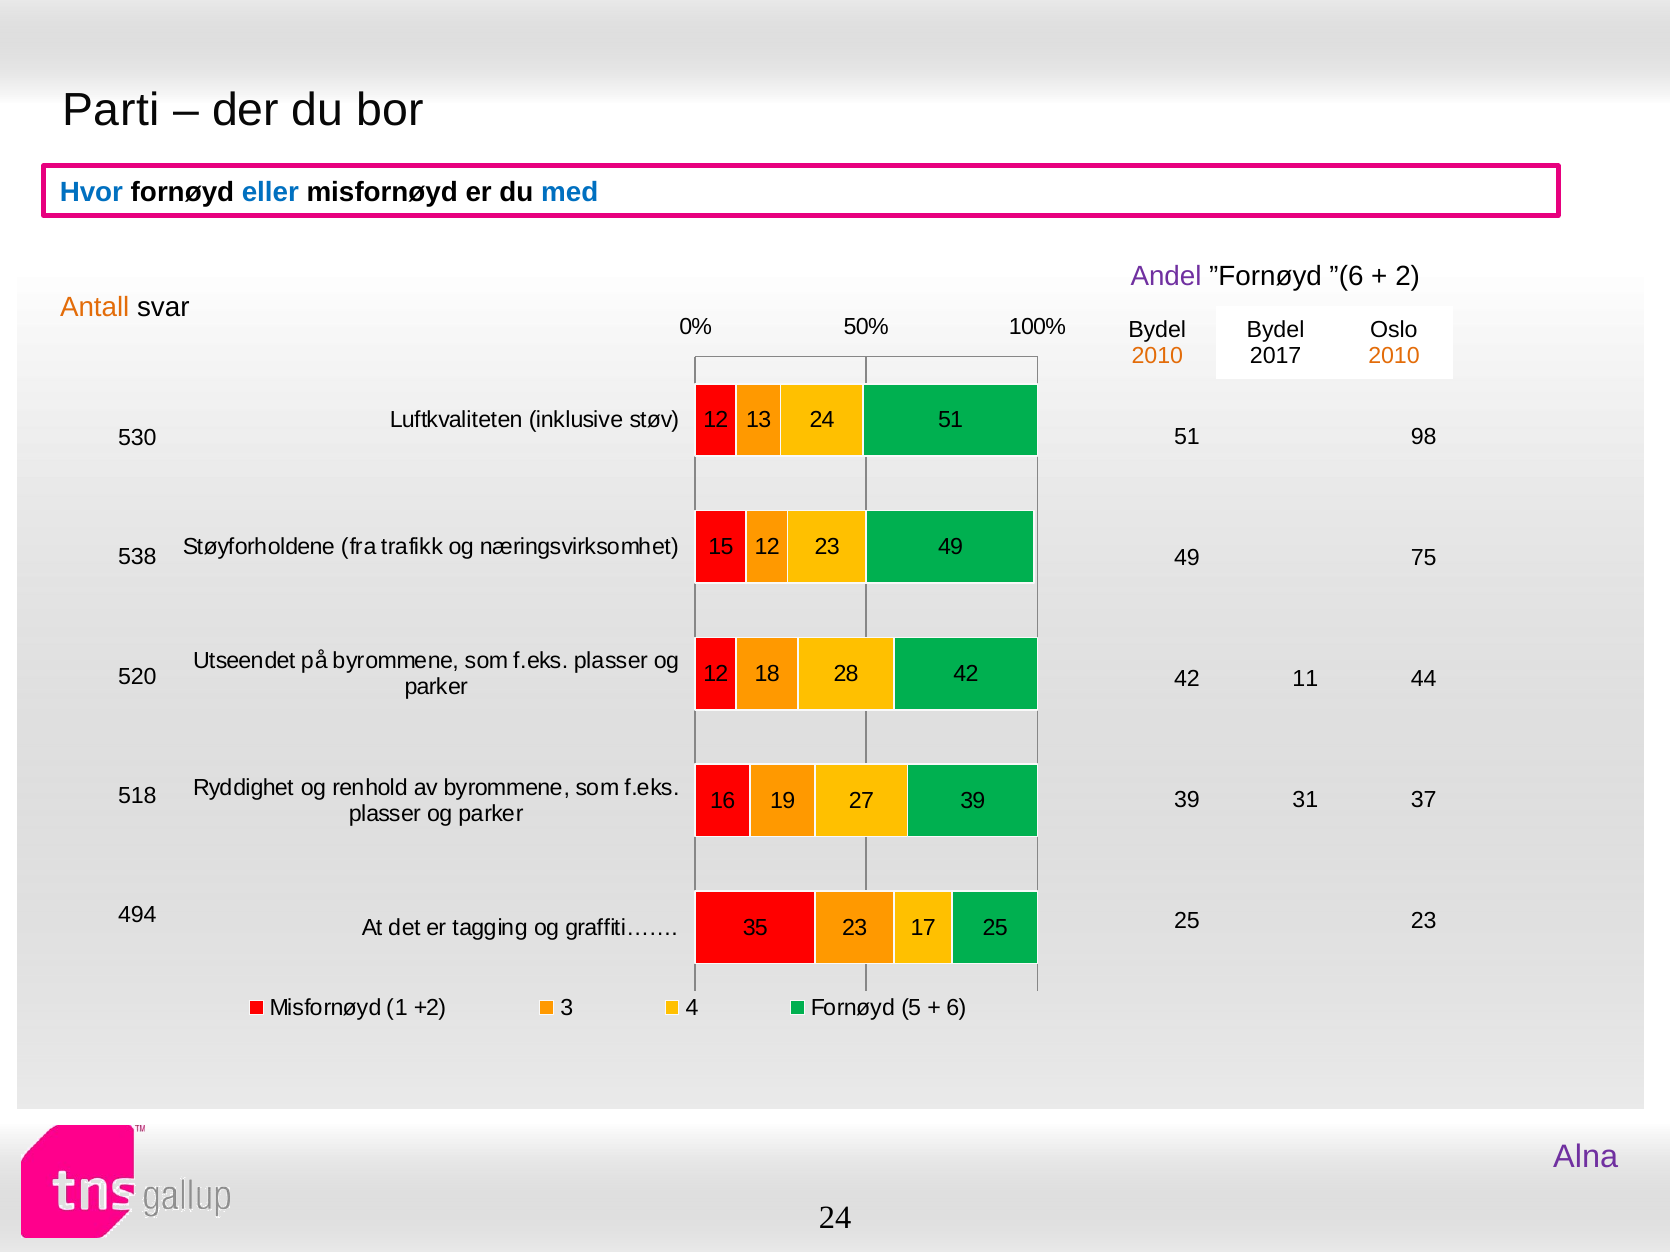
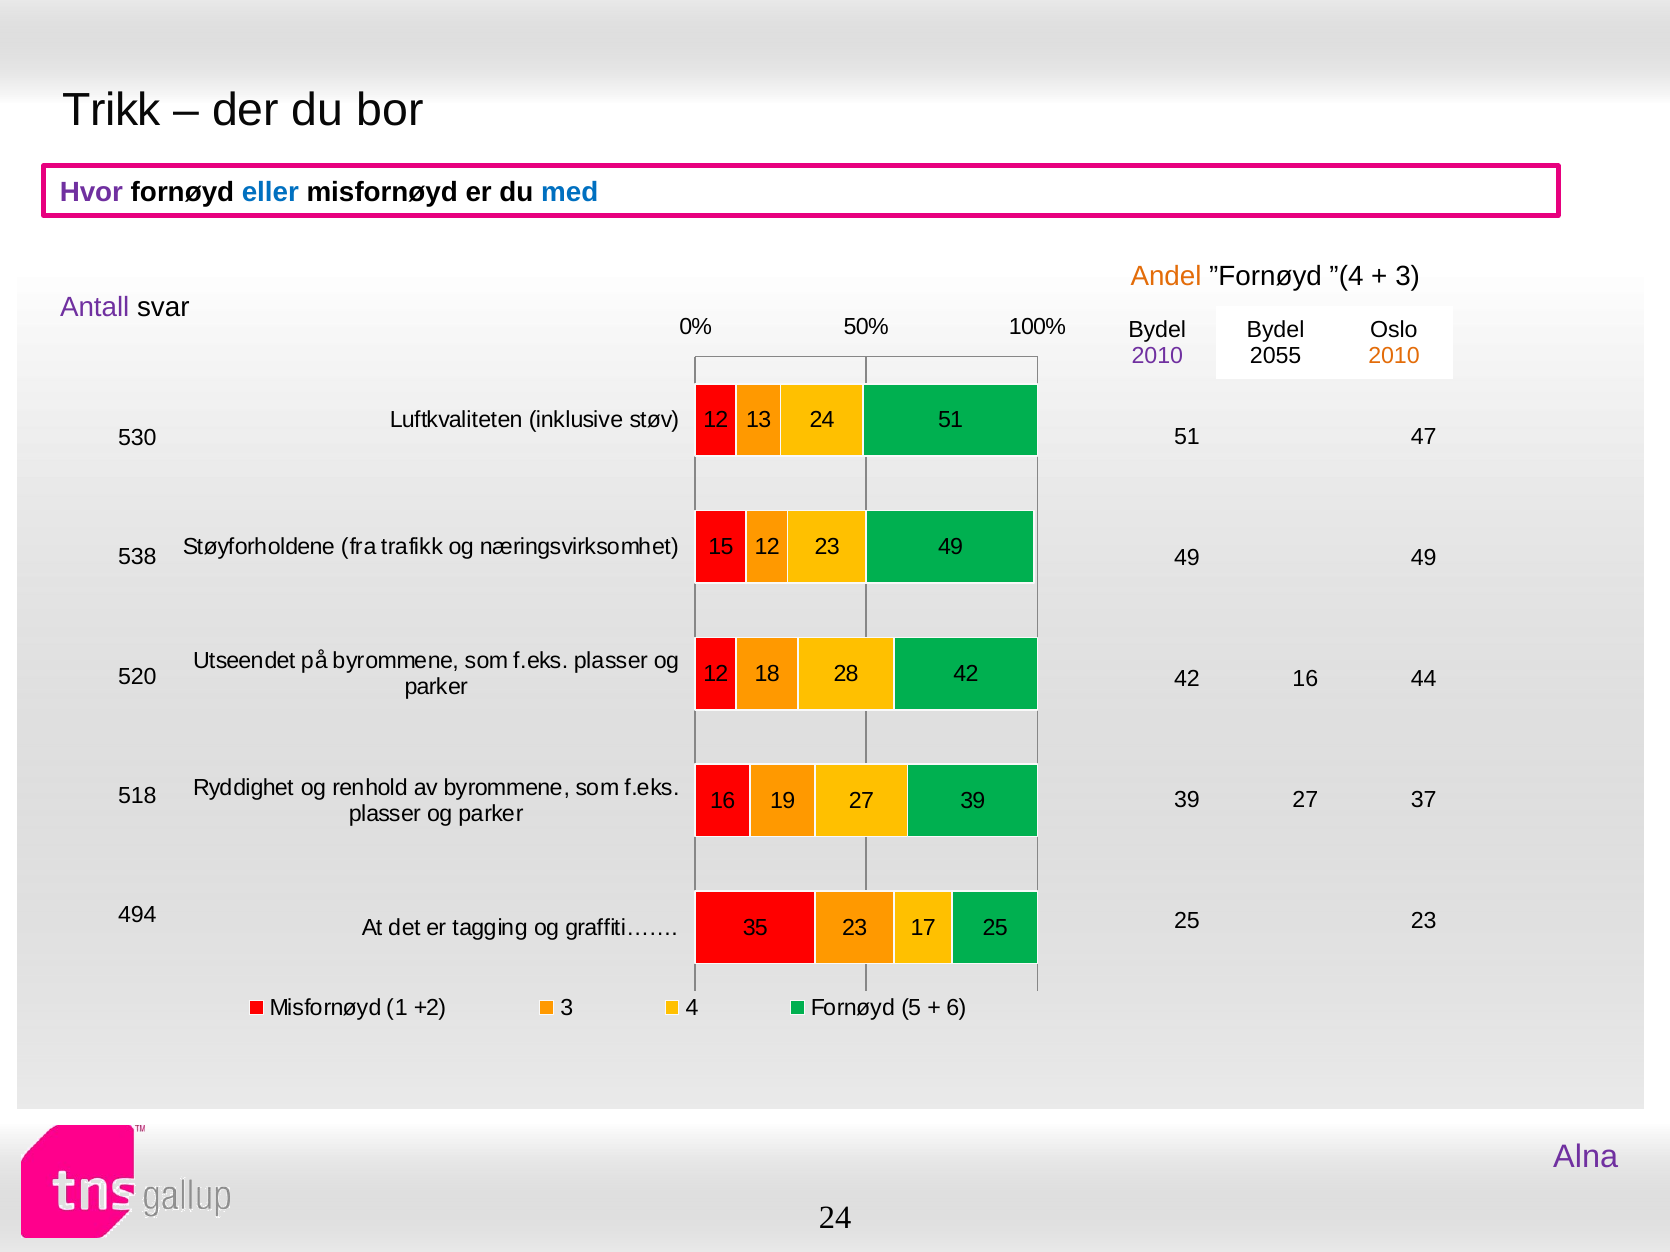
Parti: Parti -> Trikk (112, 110)
Hvor colour: blue -> purple (91, 193)
Andel colour: purple -> orange (1166, 276)
”(6: ”(6 -> ”(4 (1347, 276)
2: 2 -> 3 (1408, 276)
Antall colour: orange -> purple (95, 308)
2010 colour: orange -> purple (1157, 356)
2017: 2017 -> 2055 (1276, 356)
98: 98 -> 47 (1424, 437)
49 75: 75 -> 49 (1424, 558)
42 11: 11 -> 16 (1305, 679)
39 31: 31 -> 27 (1305, 800)
